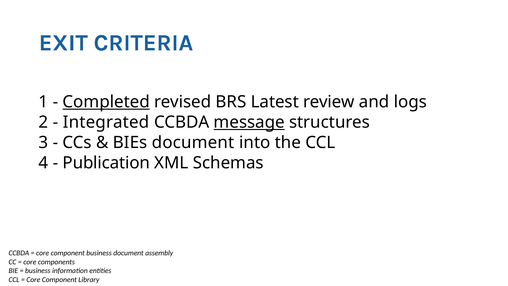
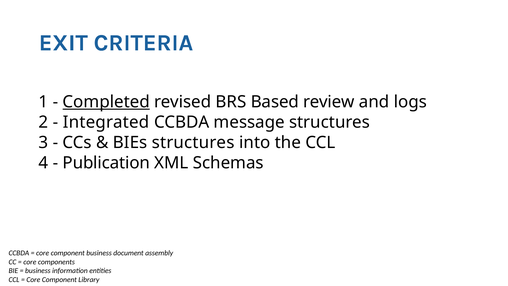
Latest: Latest -> Based (275, 102)
message underline: present -> none (249, 122)
BIEs document: document -> structures (193, 143)
